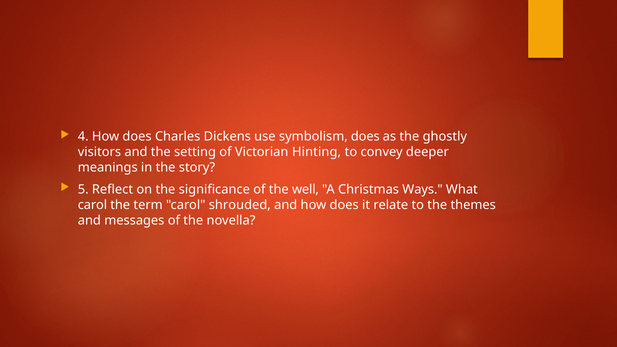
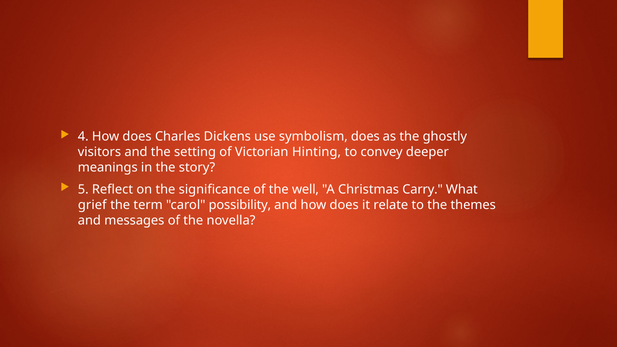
Ways: Ways -> Carry (423, 190)
carol: carol -> grief (92, 205)
shrouded: shrouded -> possibility (240, 205)
